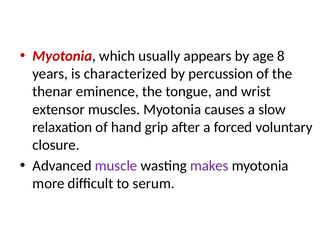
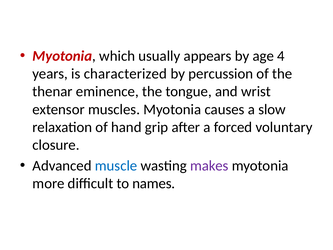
8: 8 -> 4 (281, 56)
muscle colour: purple -> blue (116, 166)
serum: serum -> names (154, 183)
